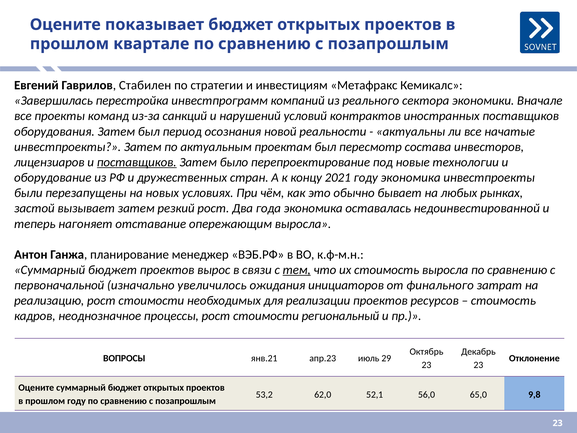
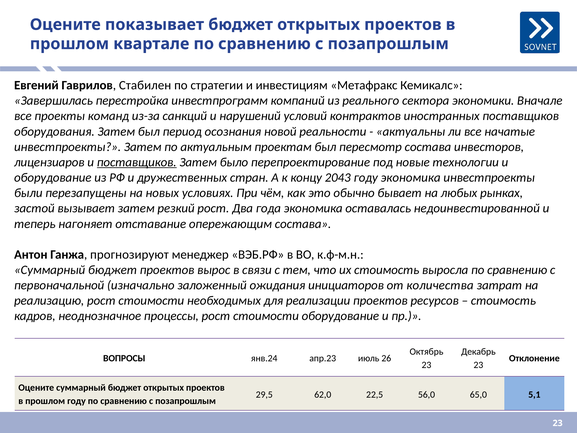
2021: 2021 -> 2043 (338, 178)
опережающим выросла: выросла -> состава (303, 224)
планирование: планирование -> прогнозируют (129, 254)
тем underline: present -> none (297, 270)
увеличилось: увеличилось -> заложенный (212, 285)
финального: финального -> количества (440, 285)
стоимости региональный: региональный -> оборудование (340, 316)
янв.21: янв.21 -> янв.24 (264, 358)
29: 29 -> 26 (386, 358)
53,2: 53,2 -> 29,5 (264, 394)
52,1: 52,1 -> 22,5 (375, 394)
9,8: 9,8 -> 5,1 (534, 394)
